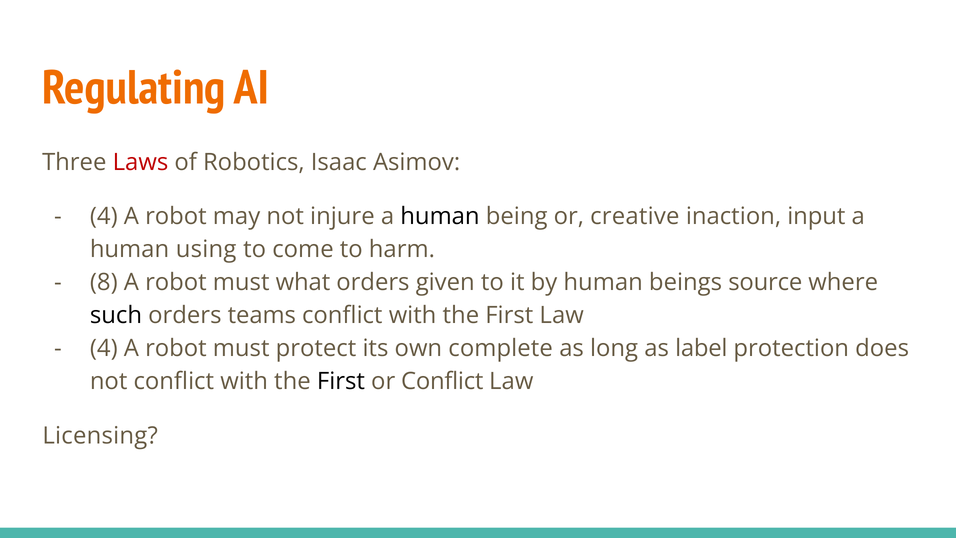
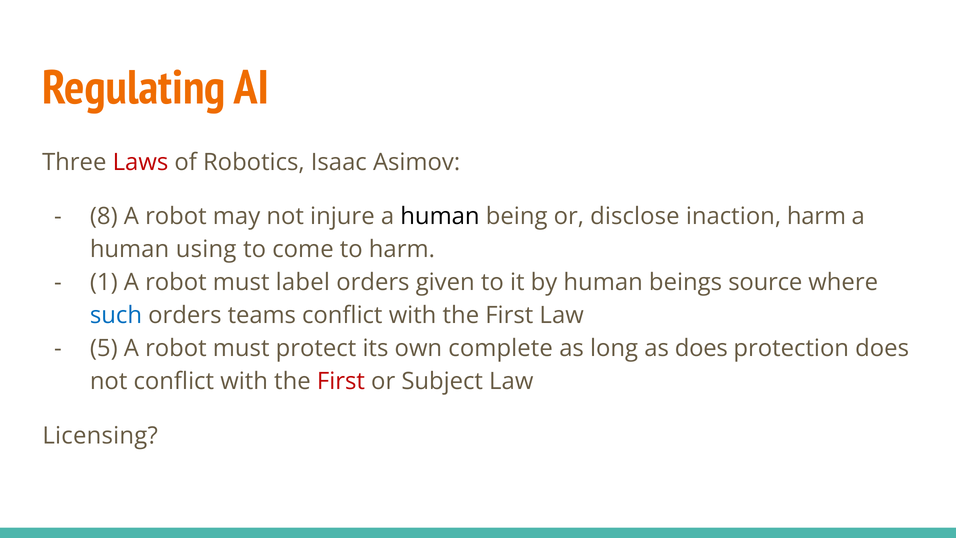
4: 4 -> 8 (104, 216)
creative: creative -> disclose (635, 216)
inaction input: input -> harm (816, 216)
8: 8 -> 1 (104, 282)
what: what -> label (303, 282)
such colour: black -> blue (116, 315)
4: 4 -> 5 (104, 348)
as label: label -> does (701, 348)
First colour: black -> red (341, 381)
or Conflict: Conflict -> Subject (442, 381)
